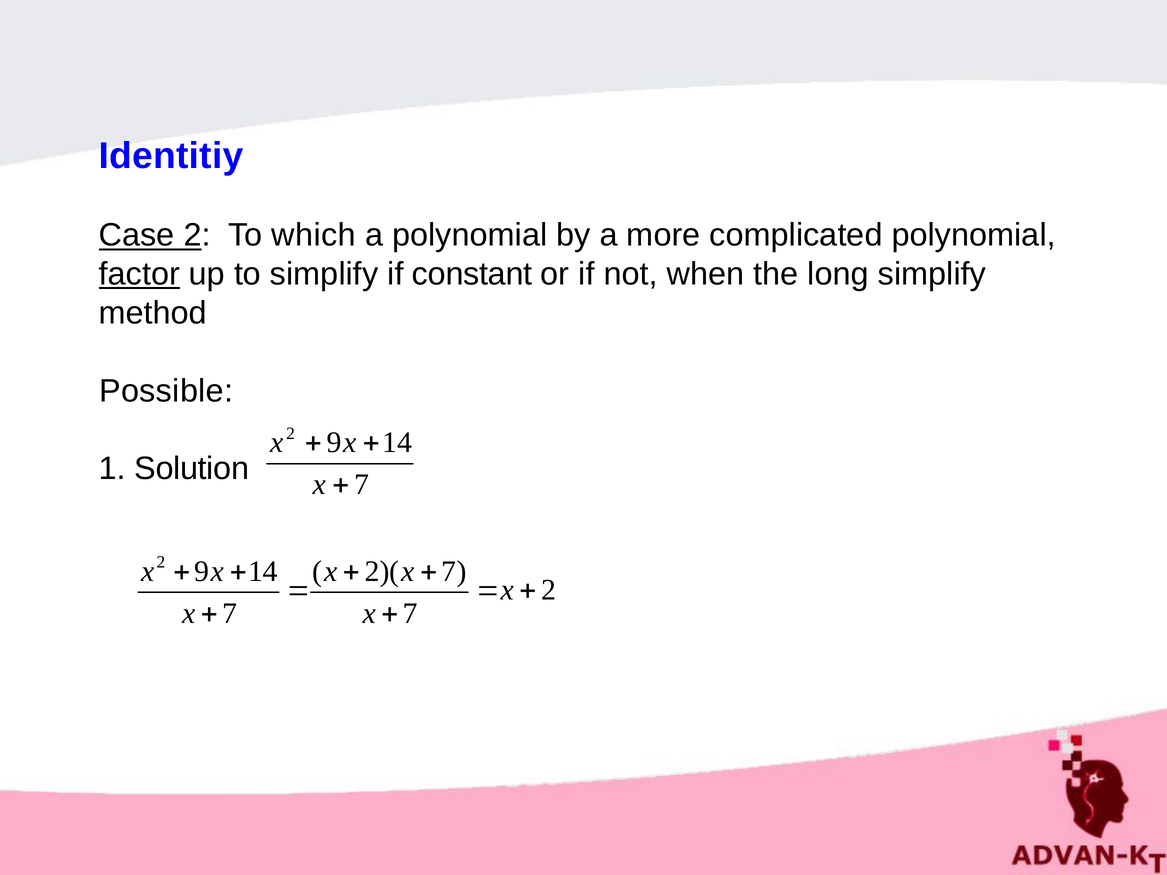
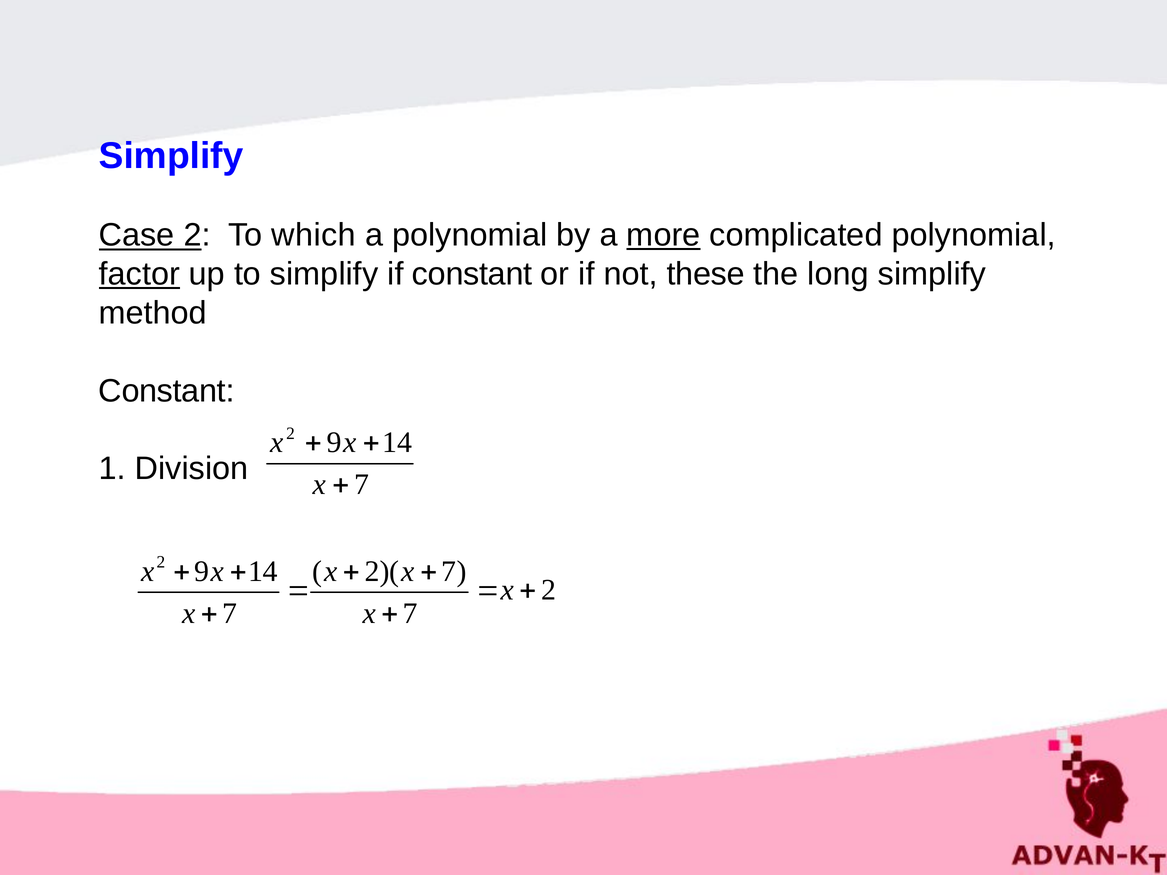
Identitiy: Identitiy -> Simplify (171, 156)
more underline: none -> present (663, 235)
when: when -> these (706, 274)
Possible: Possible -> Constant (166, 391)
Solution: Solution -> Division (192, 469)
